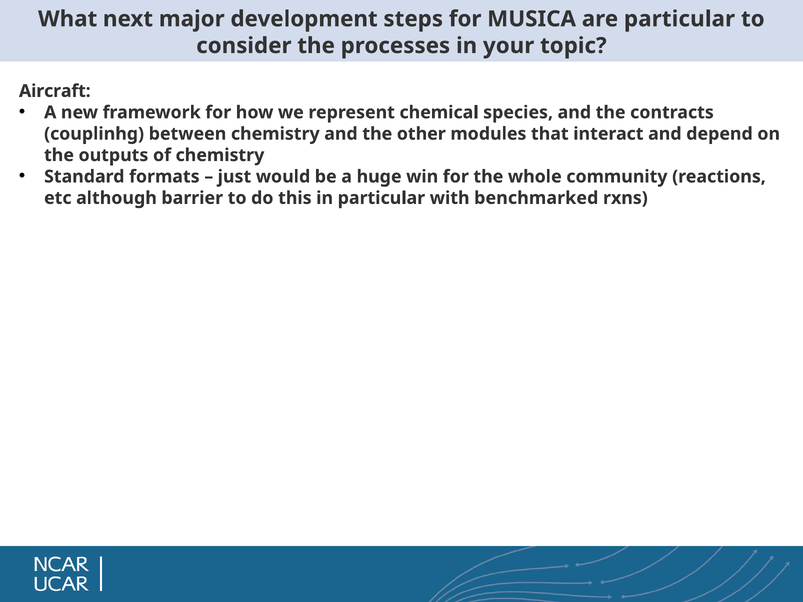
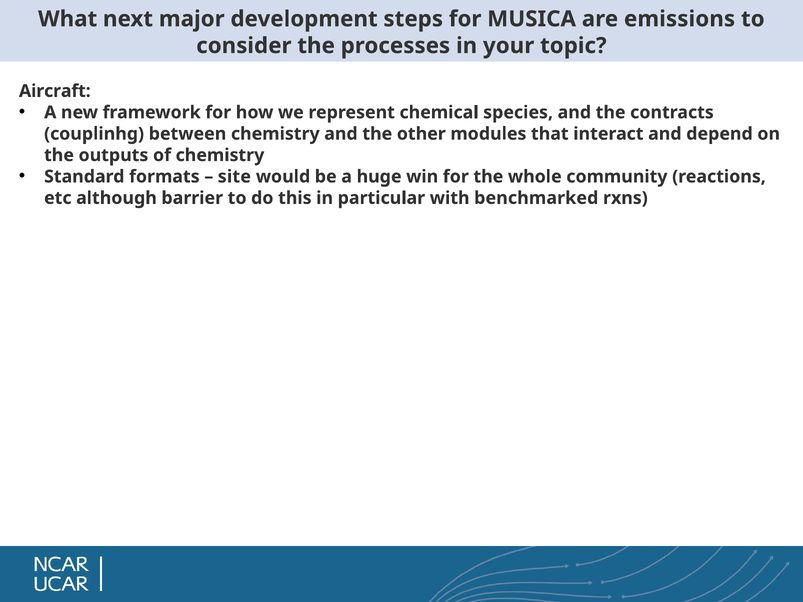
are particular: particular -> emissions (680, 19)
just: just -> site (234, 177)
